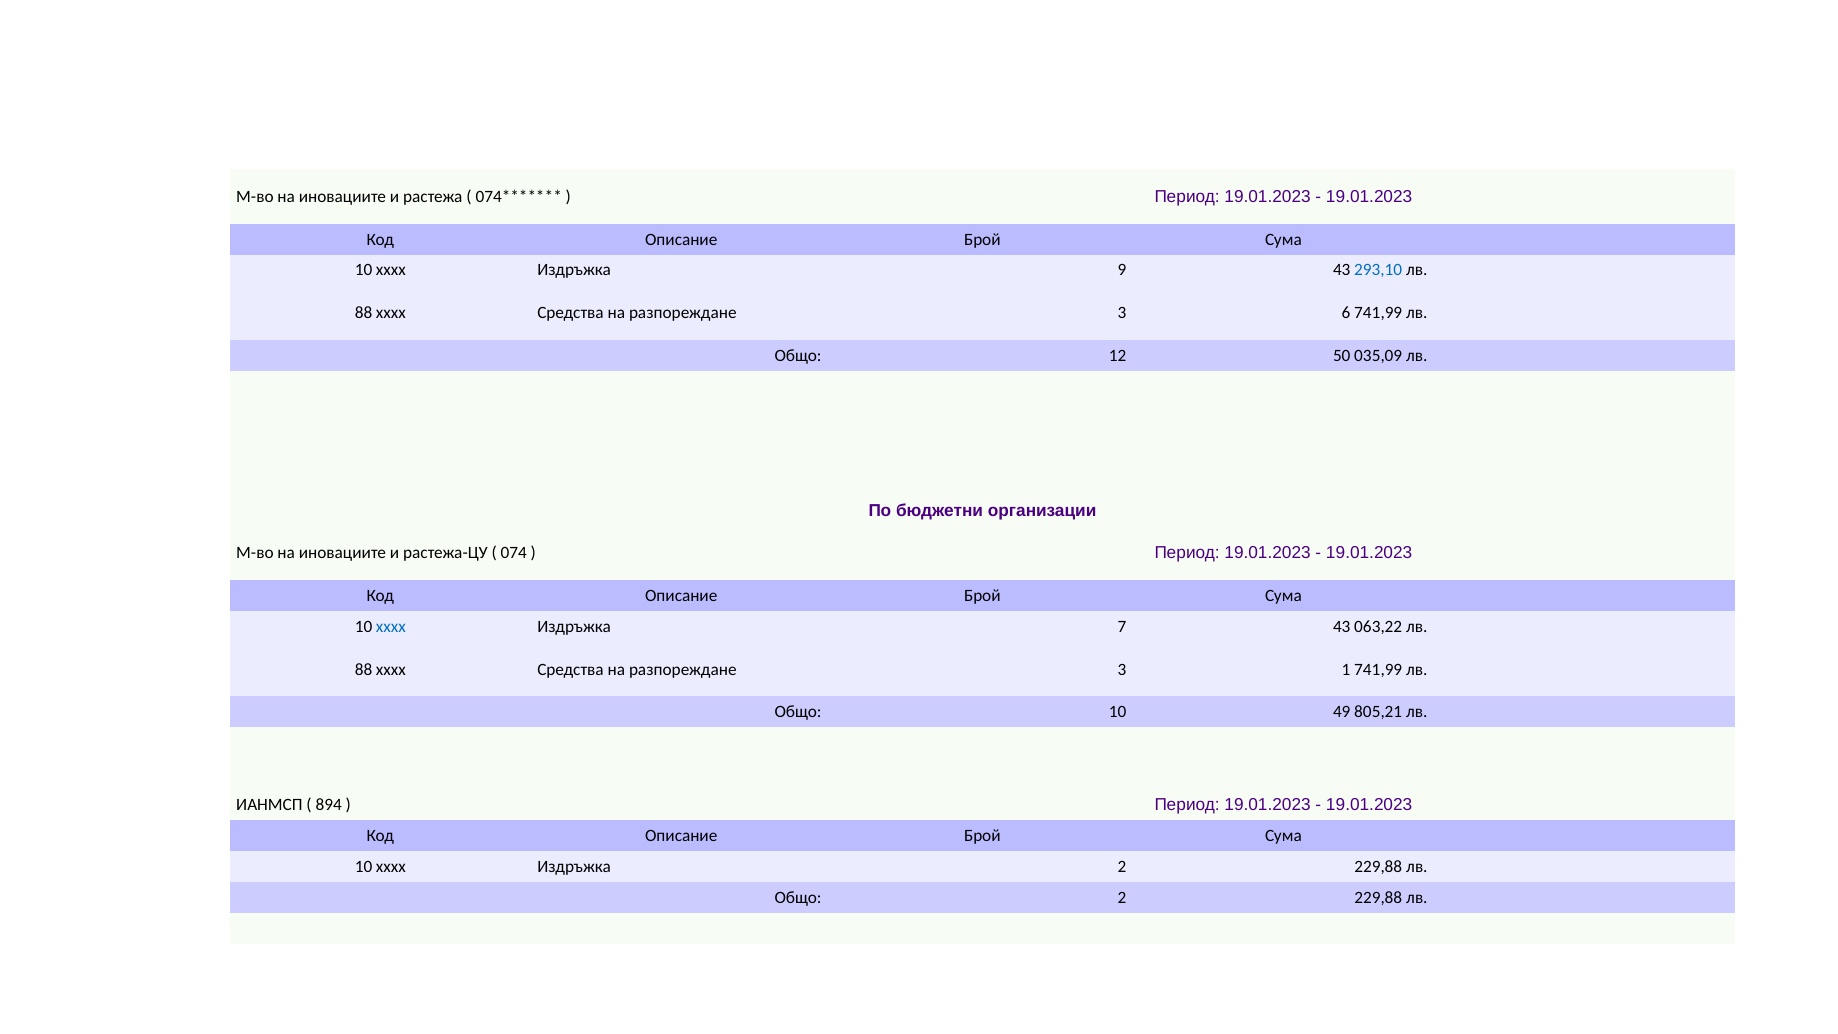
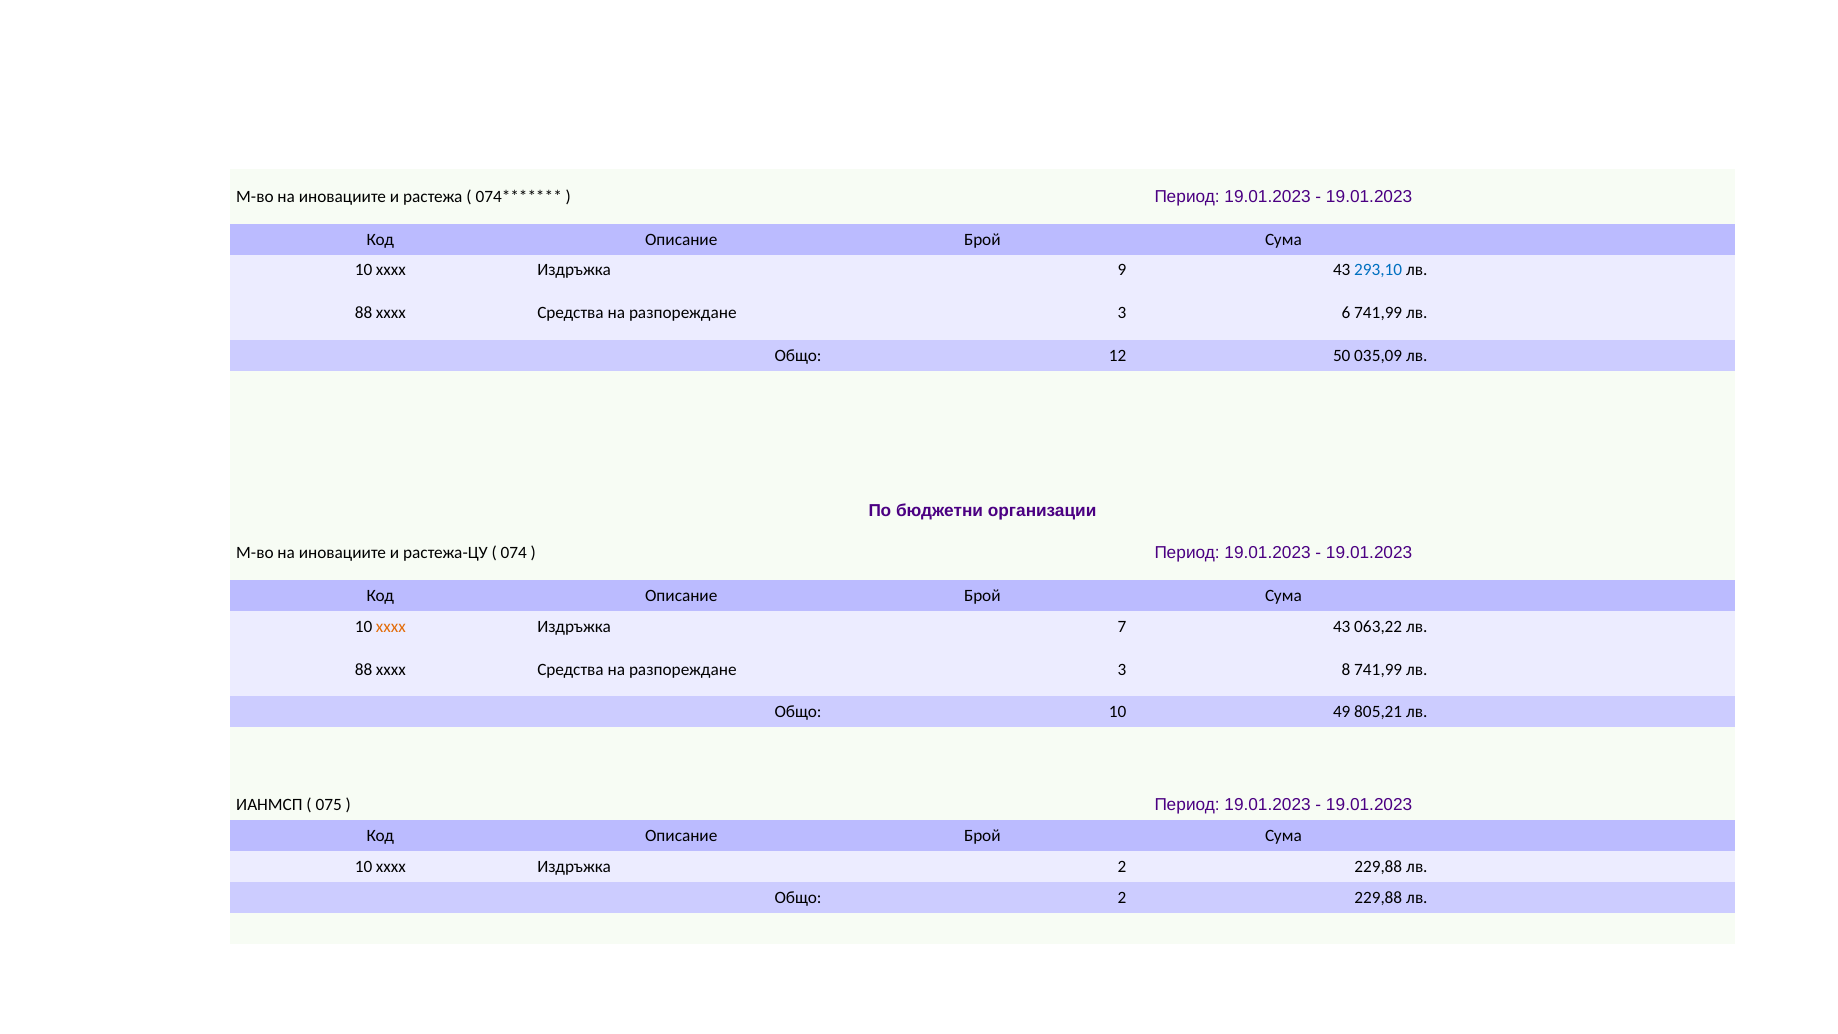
xxxx colour: blue -> orange (391, 627)
1: 1 -> 8 (1346, 669)
894: 894 -> 075 (329, 805)
